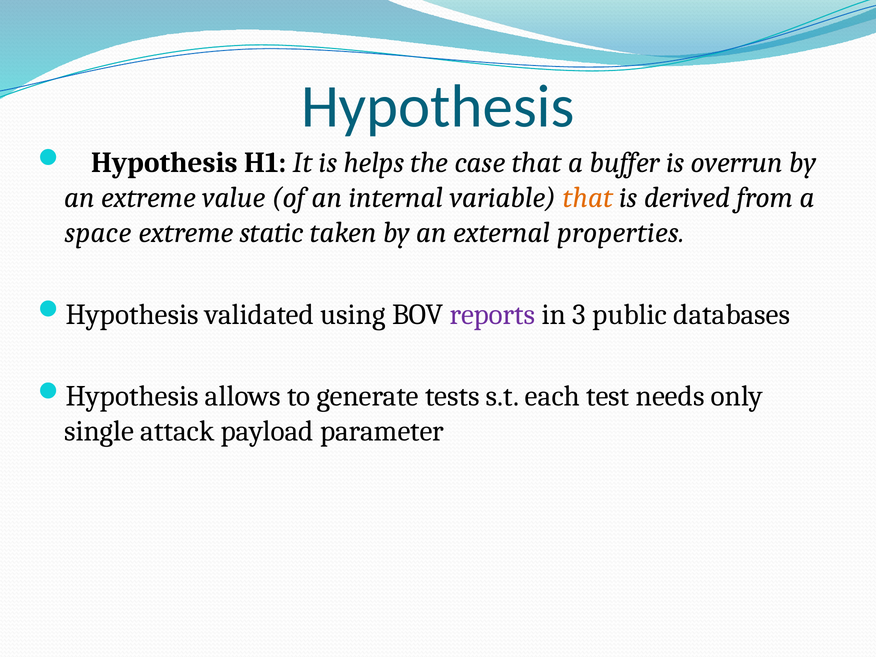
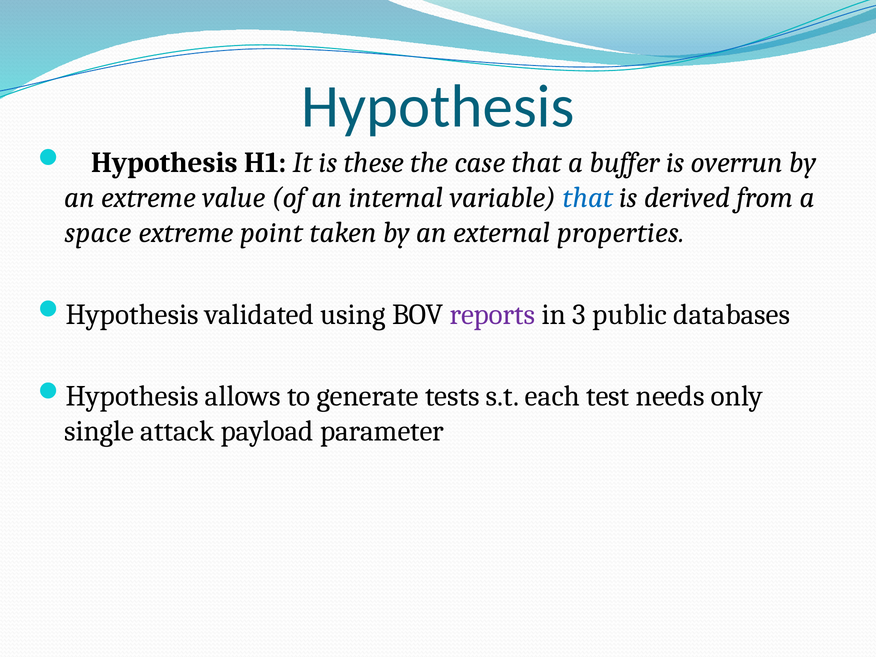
helps: helps -> these (374, 163)
that colour: orange -> blue (588, 198)
static: static -> point (272, 233)
